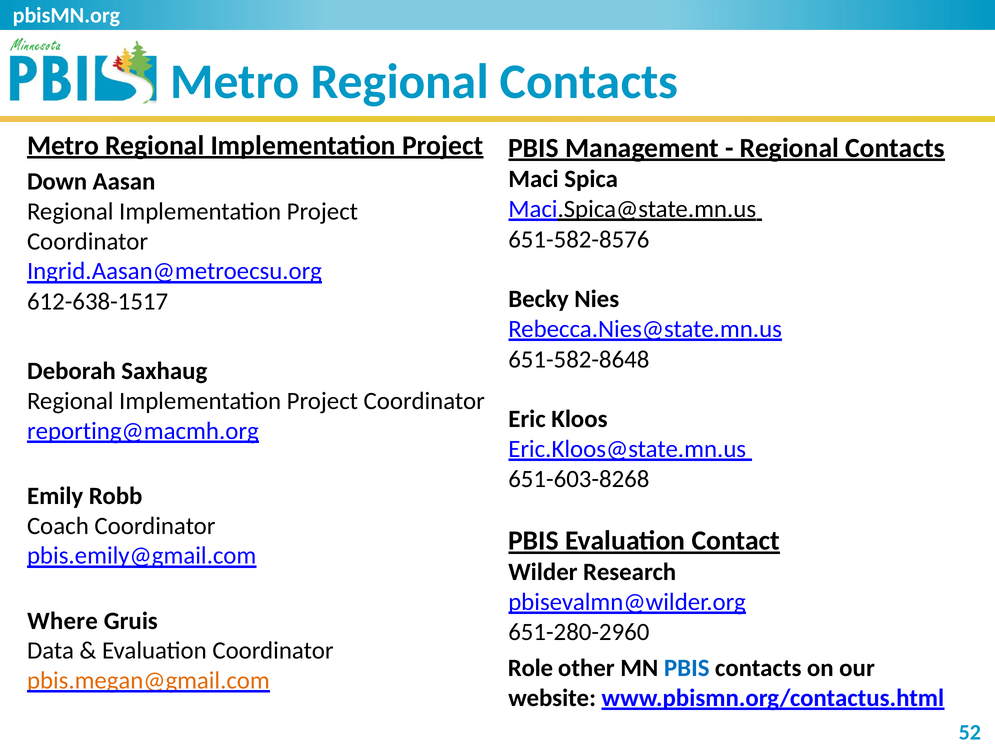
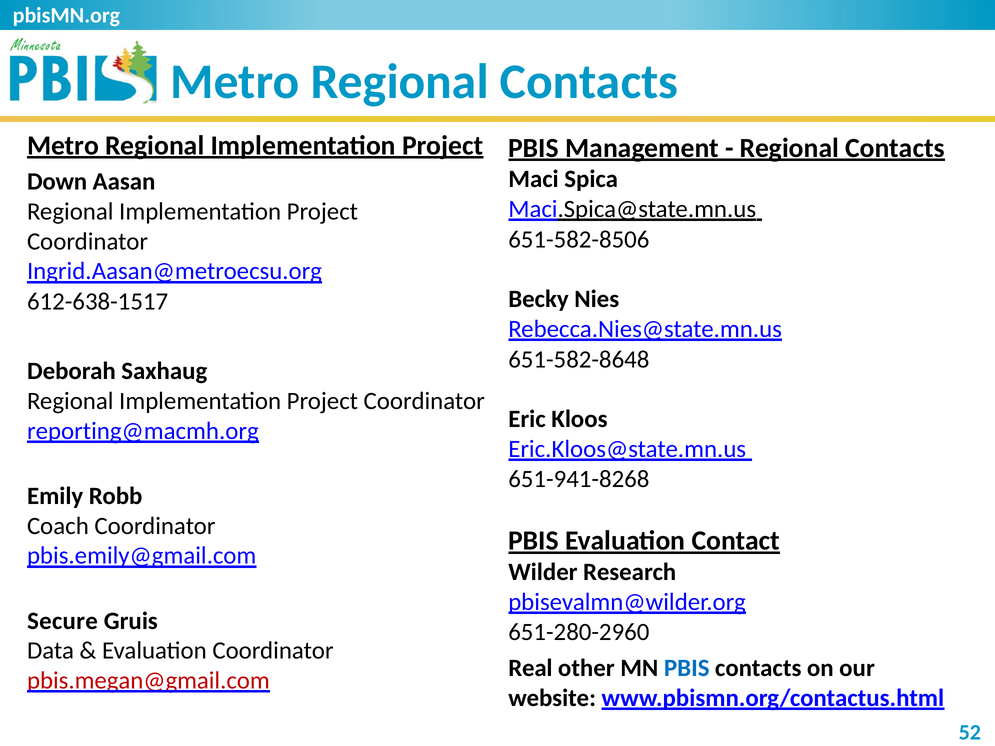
651-582-8576: 651-582-8576 -> 651-582-8506 (579, 240)
651-603-8268: 651-603-8268 -> 651-941-8268 (579, 479)
Where: Where -> Secure (63, 621)
Role: Role -> Real (530, 668)
pbis.megan@gmail.com colour: orange -> red (148, 681)
